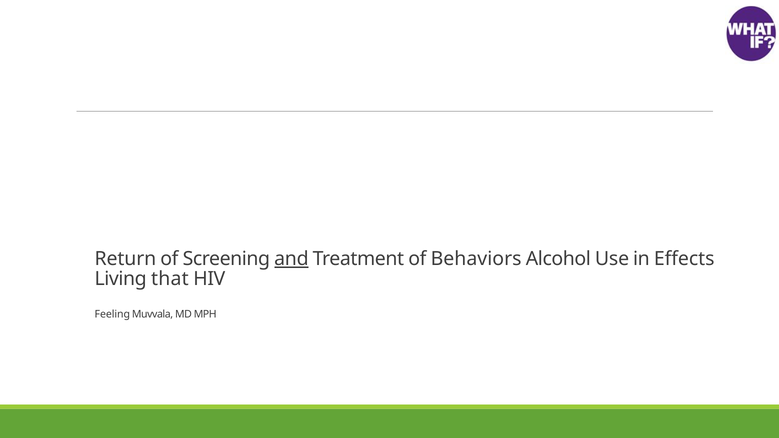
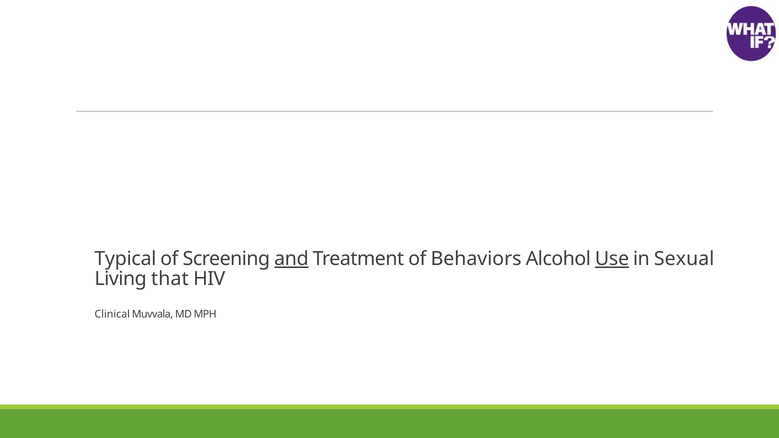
Return: Return -> Typical (125, 259)
Use underline: none -> present (612, 259)
Effects: Effects -> Sexual (684, 259)
Feeling: Feeling -> Clinical (112, 314)
